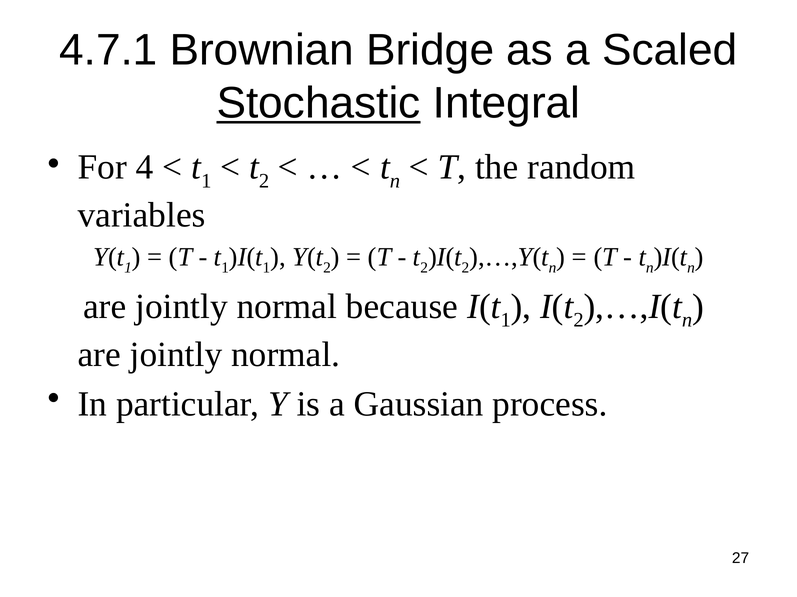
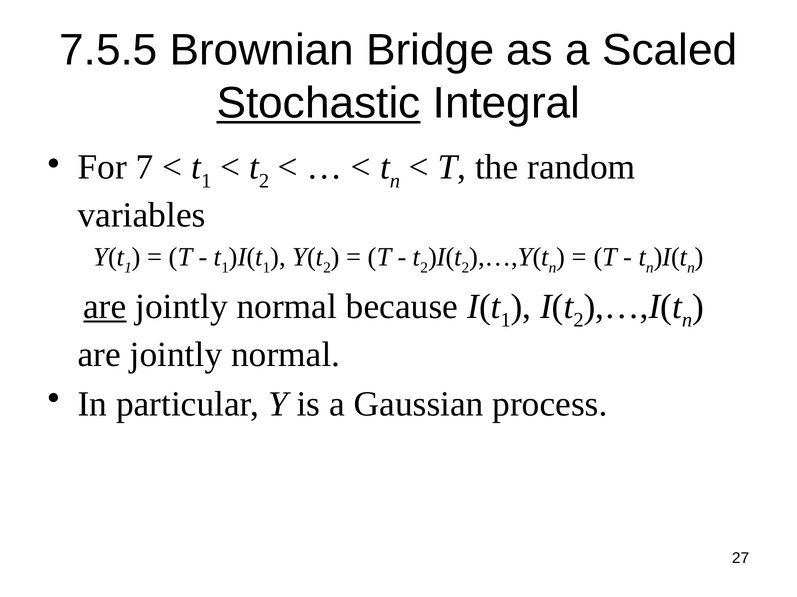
4.7.1: 4.7.1 -> 7.5.5 (108, 50)
4: 4 -> 7 (145, 167)
are underline: none -> present (105, 307)
